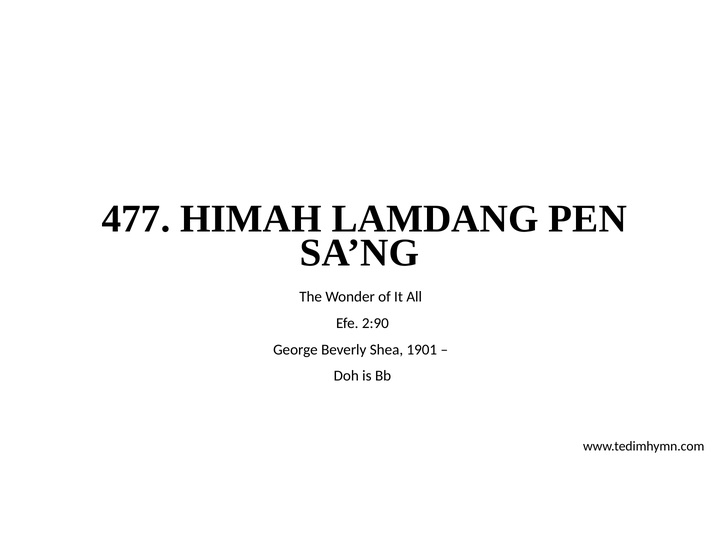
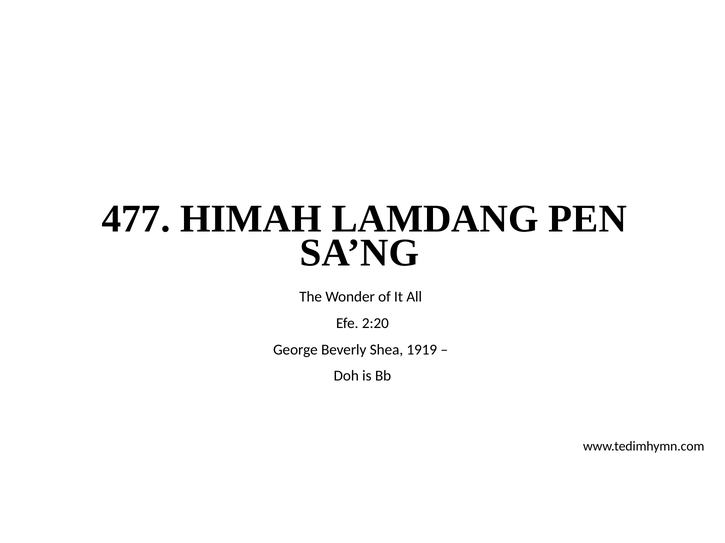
2:90: 2:90 -> 2:20 (375, 324)
1901: 1901 -> 1919 (422, 350)
